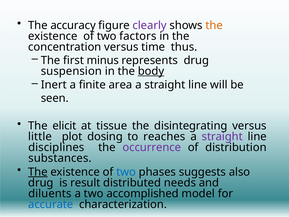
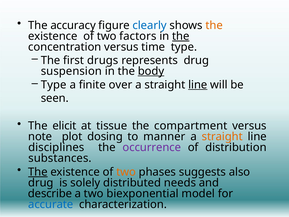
clearly colour: purple -> blue (150, 25)
the underline: none -> present (181, 36)
time thus: thus -> type (184, 47)
minus: minus -> drugs (103, 60)
Inert: Inert -> Type (54, 85)
area: area -> over (120, 85)
line underline: none -> present (198, 85)
disintegrating: disintegrating -> compartment (191, 126)
little: little -> note (40, 136)
reaches: reaches -> manner (164, 136)
straight colour: purple -> orange (222, 136)
two colour: blue -> orange (126, 172)
result: result -> solely (85, 183)
diluents: diluents -> describe (50, 193)
accomplished: accomplished -> biexponential (143, 193)
